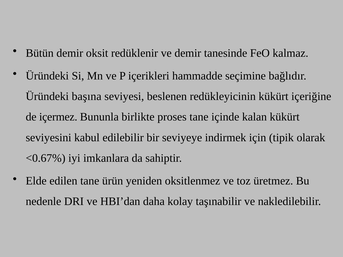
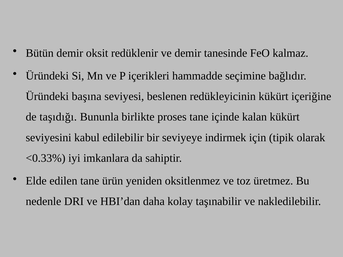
içermez: içermez -> taşıdığı (58, 117)
<0.67%: <0.67% -> <0.33% (46, 158)
